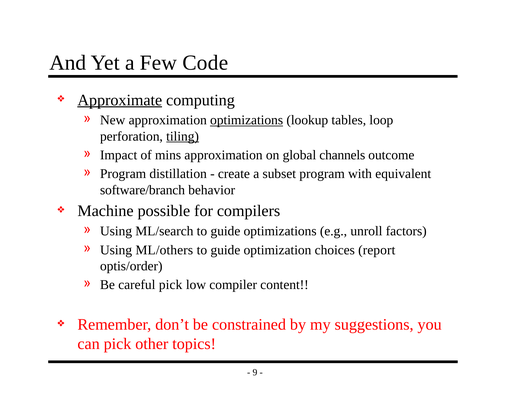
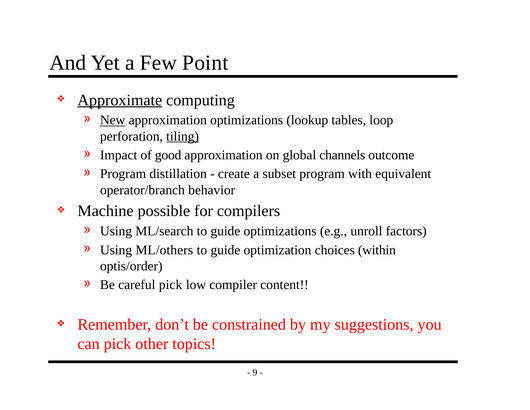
Code: Code -> Point (205, 63)
New underline: none -> present (113, 120)
optimizations underline: present -> none (247, 120)
mins: mins -> good (168, 155)
software/branch: software/branch -> operator/branch (142, 190)
report: report -> within (377, 250)
